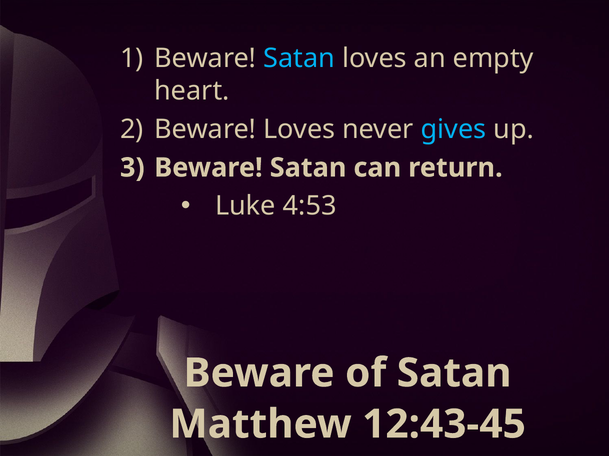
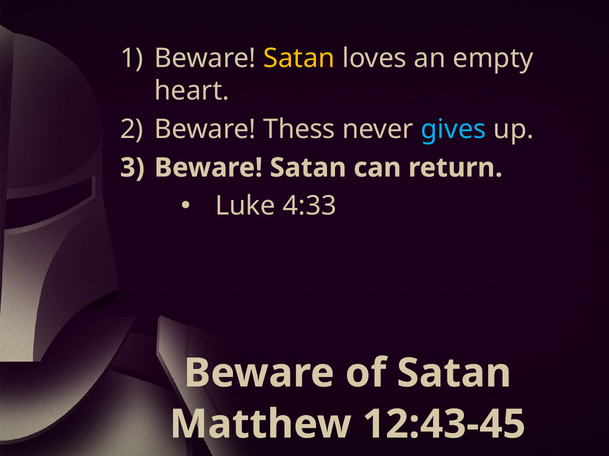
Satan colour: light blue -> yellow (299, 59)
Beware Loves: Loves -> Thess (299, 130)
4:53: 4:53 -> 4:33 (310, 206)
